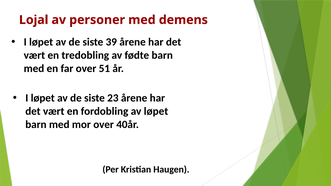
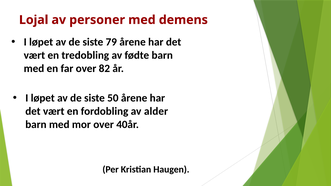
39: 39 -> 79 (111, 42)
51: 51 -> 82 (104, 69)
23: 23 -> 50 (113, 98)
av løpet: løpet -> alder (156, 111)
